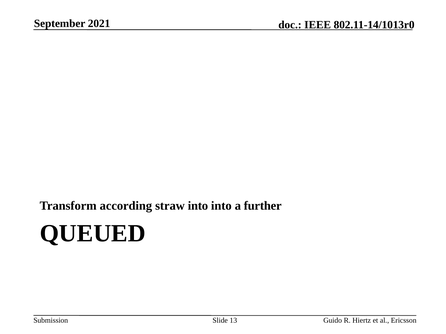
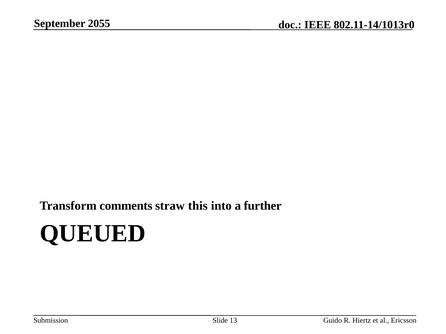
2021: 2021 -> 2055 (99, 24)
according: according -> comments (126, 206)
straw into: into -> this (198, 206)
